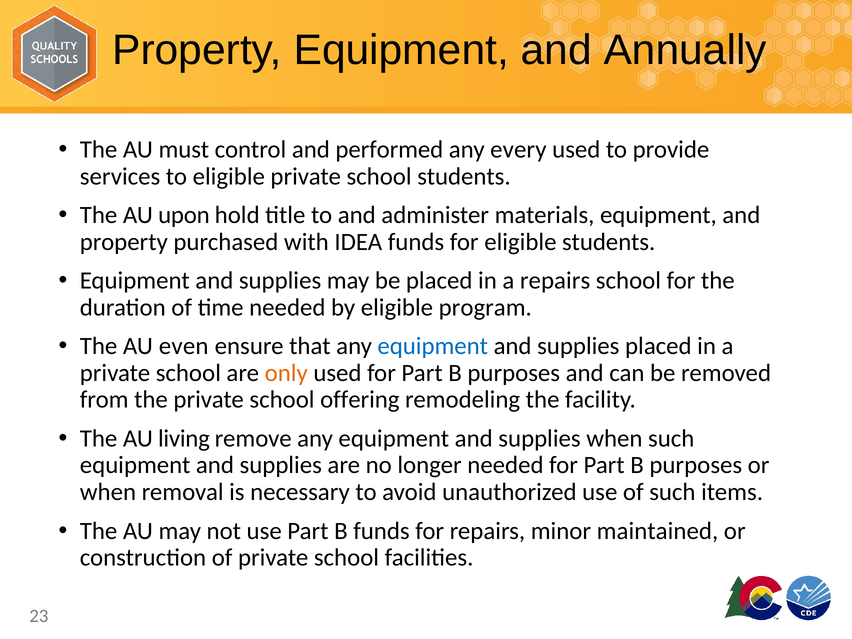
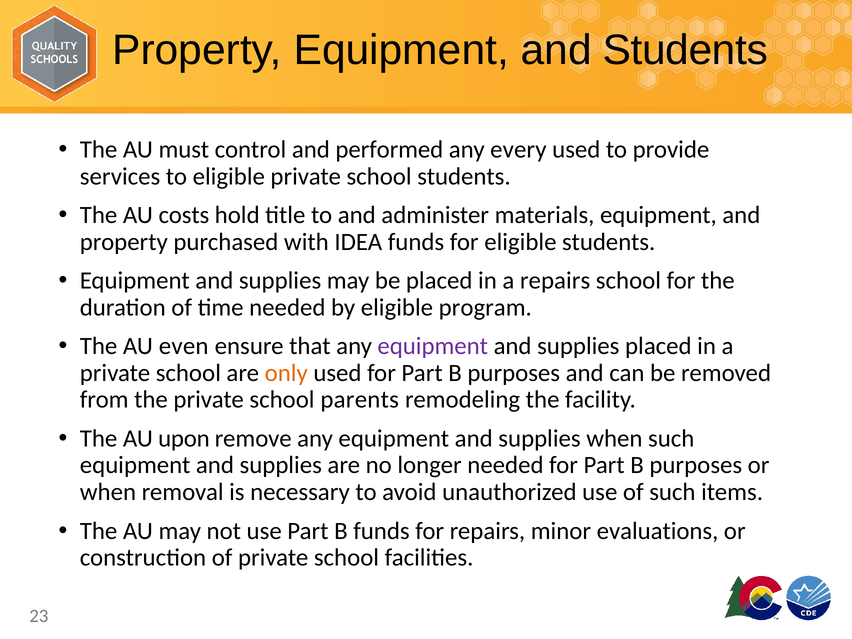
and Annually: Annually -> Students (685, 50)
upon: upon -> costs (184, 215)
equipment colour: blue -> purple (433, 346)
offering: offering -> parents (360, 400)
living: living -> upon (184, 438)
maintained: maintained -> evaluations (658, 531)
